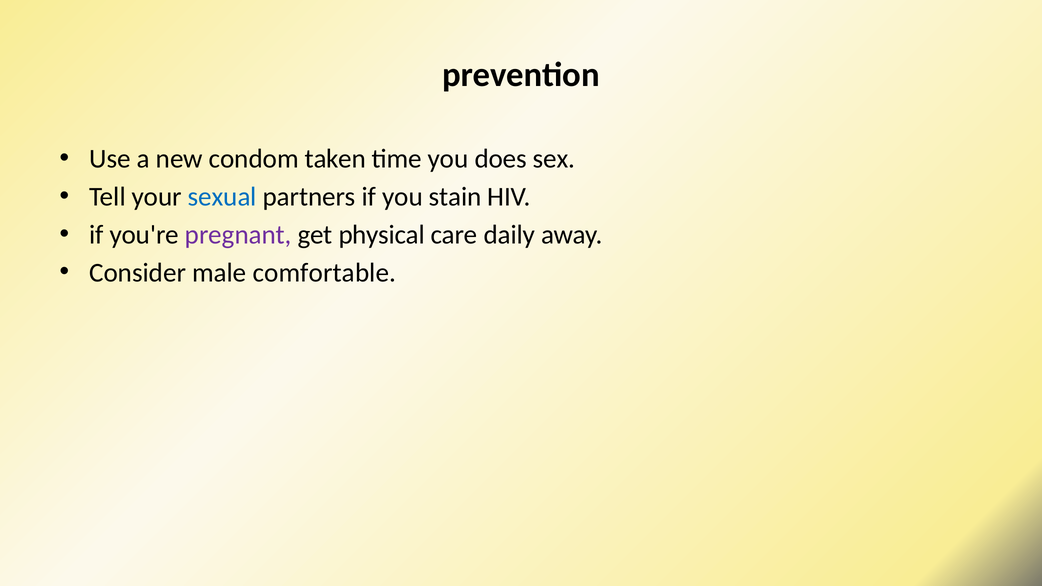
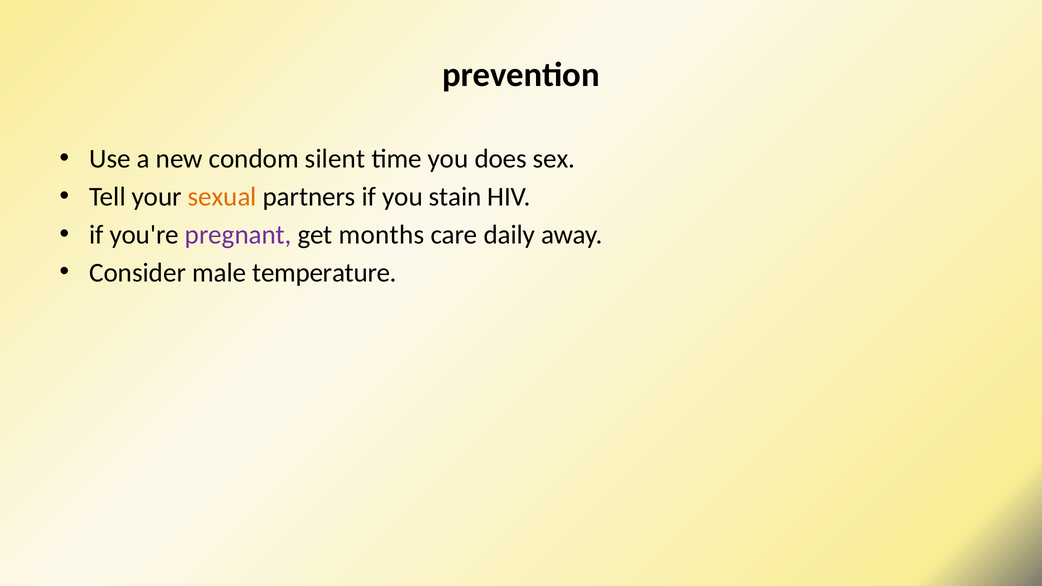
taken: taken -> silent (335, 159)
sexual colour: blue -> orange (222, 197)
physical: physical -> months (381, 235)
comfortable: comfortable -> temperature (325, 273)
